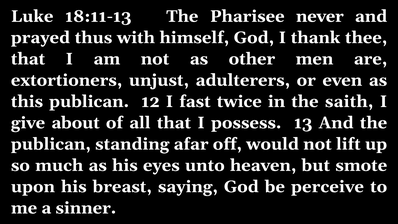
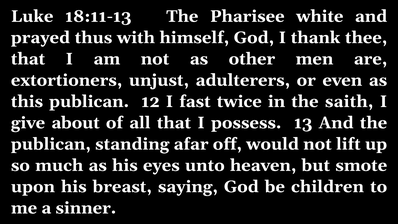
never: never -> white (320, 16)
perceive: perceive -> children (327, 187)
